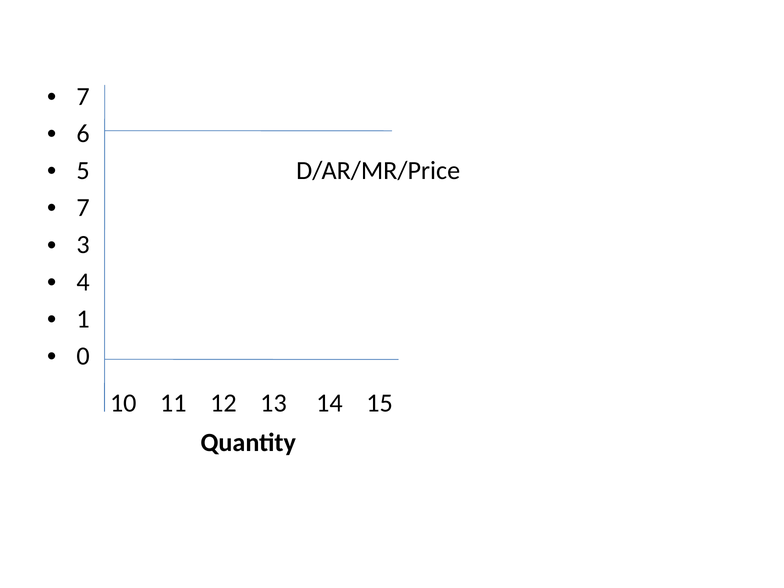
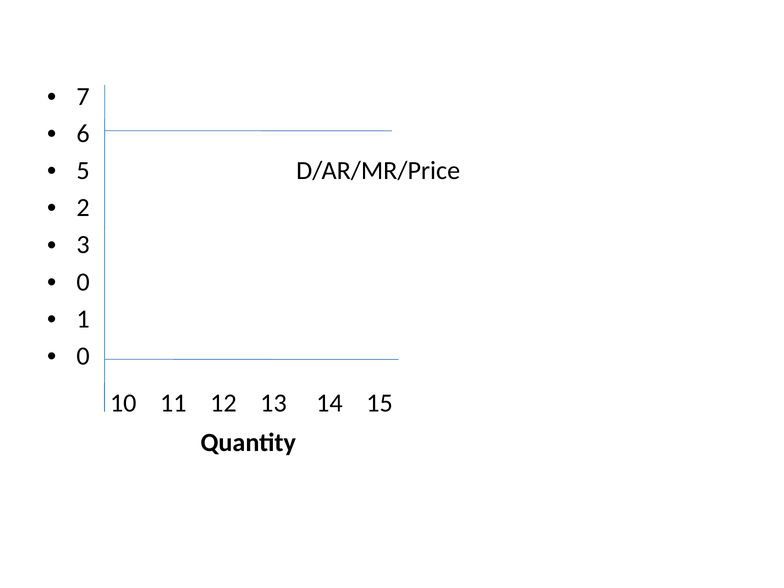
7: 7 -> 2 (83, 208)
4: 4 -> 0 (83, 282)
